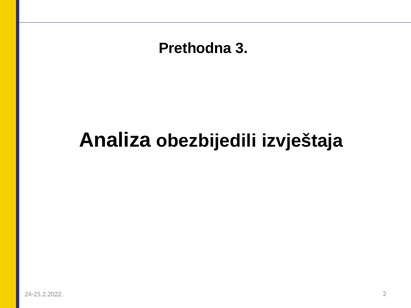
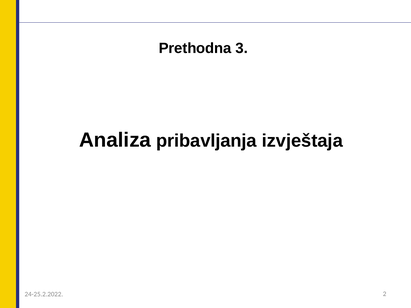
obezbijedili: obezbijedili -> pribavljanja (206, 141)
